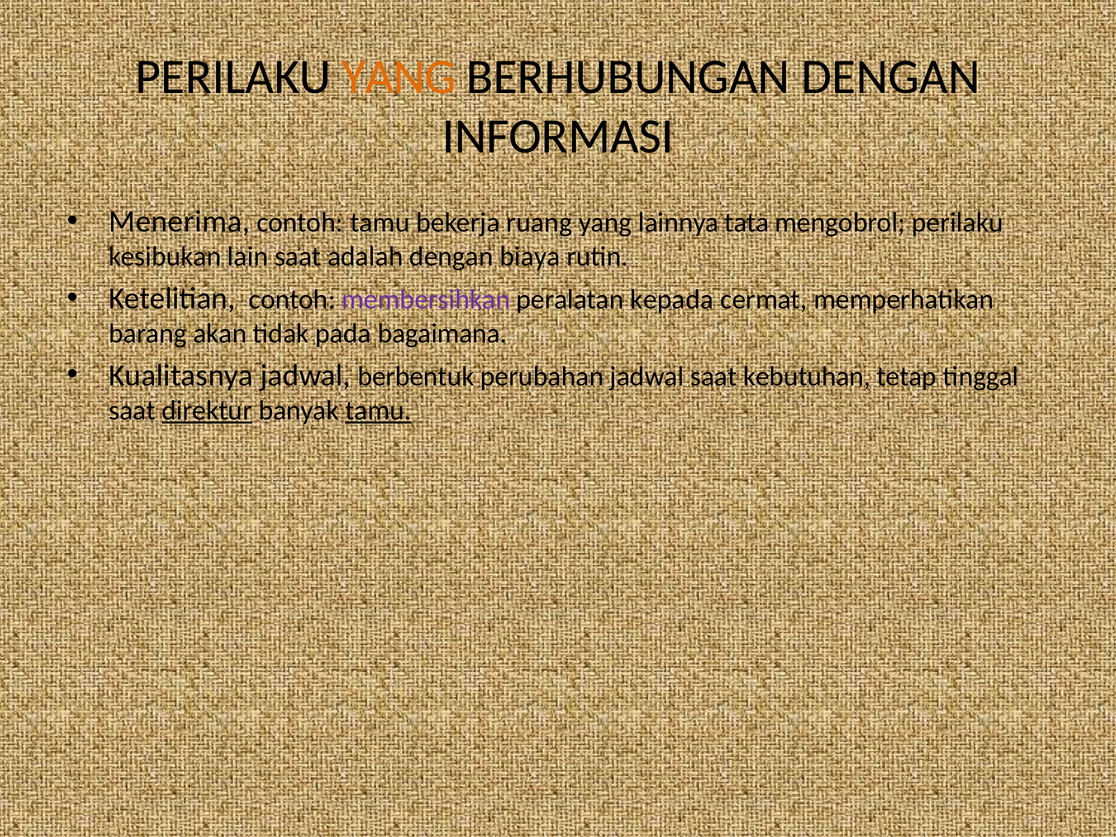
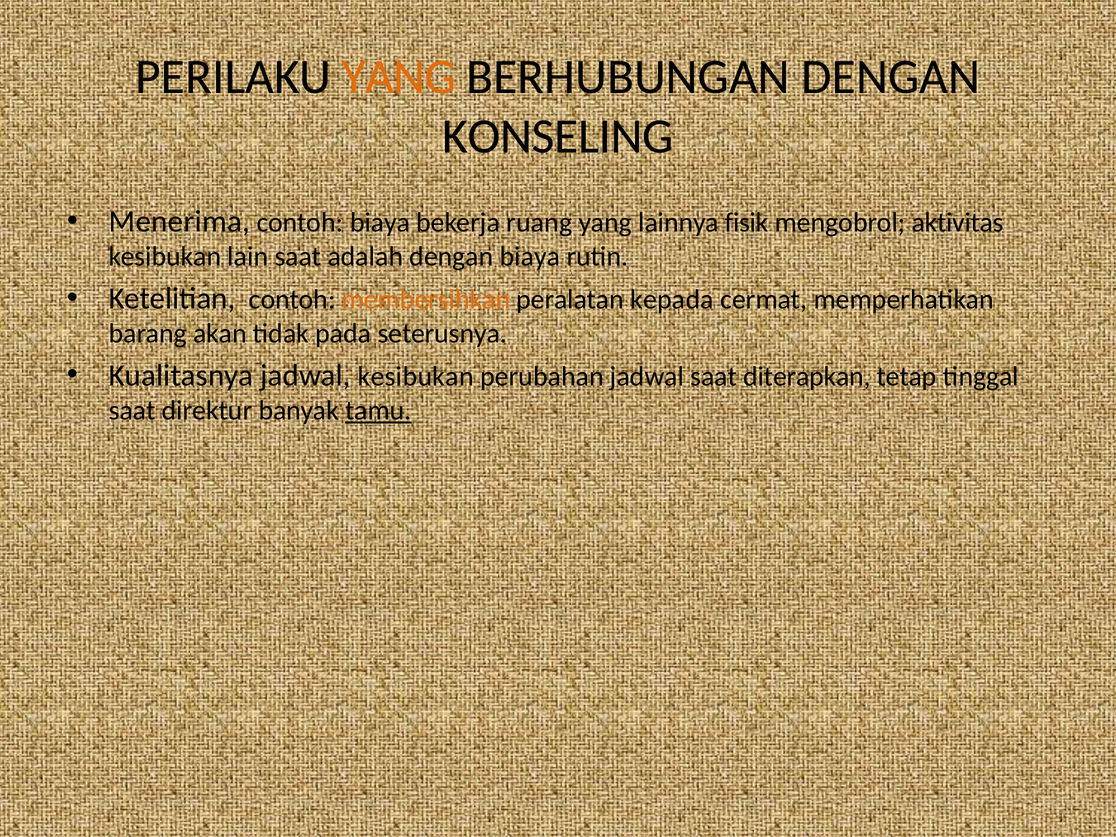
INFORMASI: INFORMASI -> KONSELING (558, 136)
contoh tamu: tamu -> biaya (380, 223)
tata: tata -> fisik (747, 223)
mengobrol perilaku: perilaku -> aktivitas (958, 223)
membersihkan colour: purple -> orange (426, 300)
bagaimana: bagaimana -> seterusnya (442, 334)
jadwal berbentuk: berbentuk -> kesibukan (416, 376)
kebutuhan: kebutuhan -> diterapkan (807, 376)
direktur underline: present -> none (207, 411)
